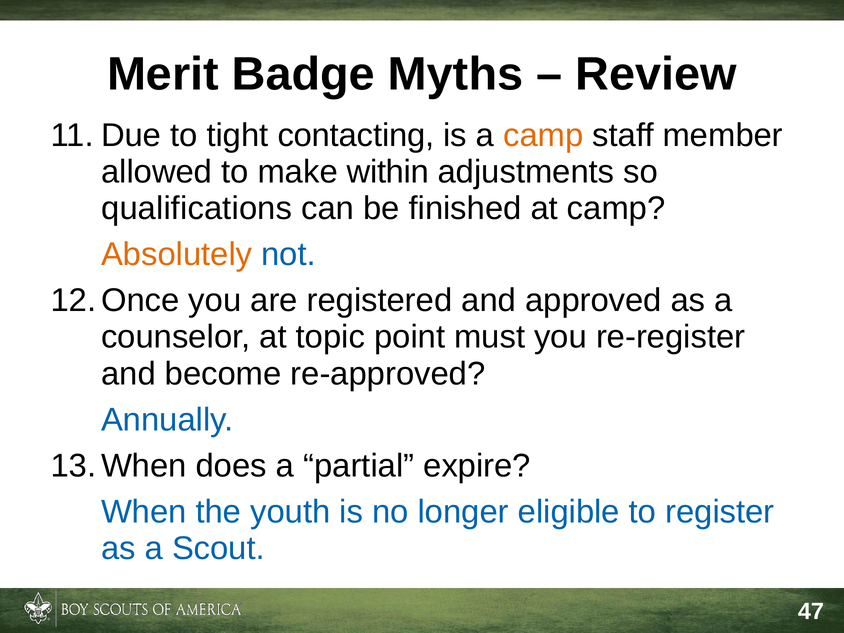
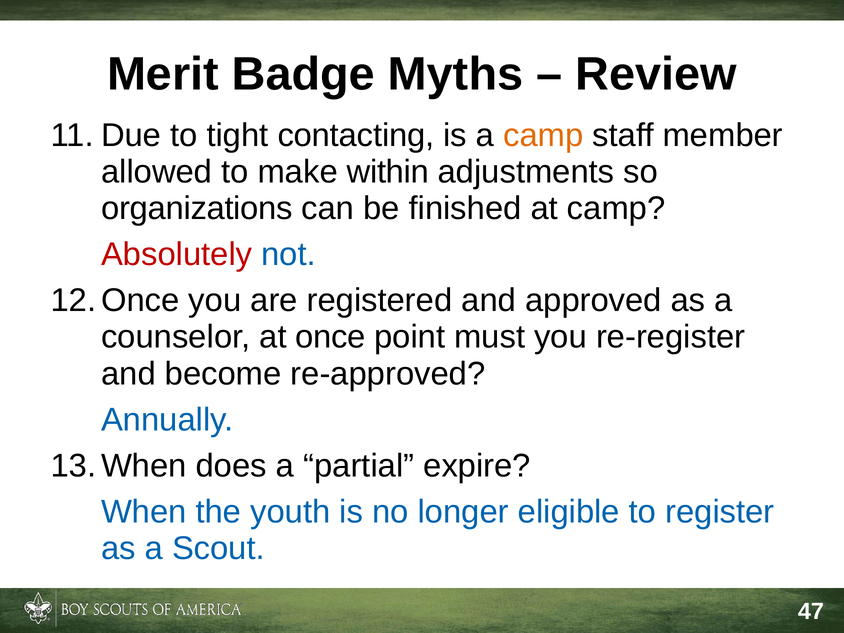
qualifications: qualifications -> organizations (197, 208)
Absolutely colour: orange -> red (177, 254)
topic: topic -> once (331, 337)
